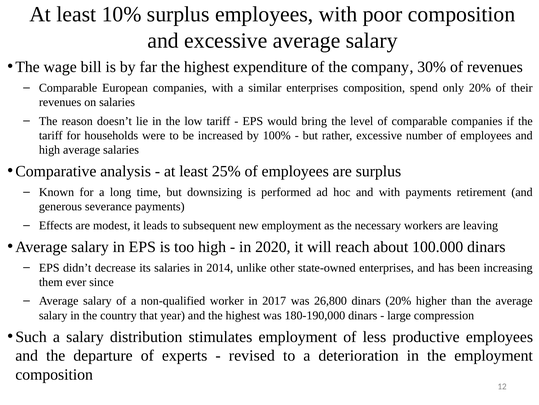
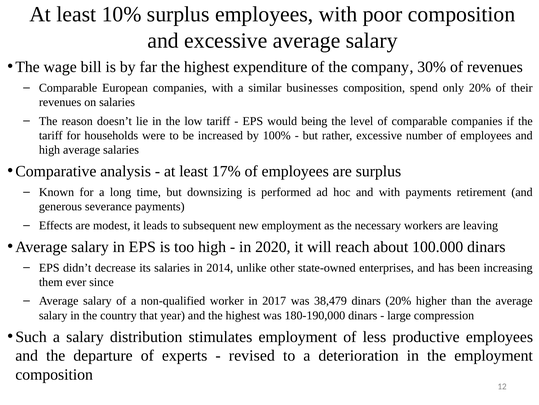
similar enterprises: enterprises -> businesses (312, 88)
bring: bring -> being (314, 121)
25%: 25% -> 17% (226, 171)
26,800: 26,800 -> 38,479 (330, 300)
